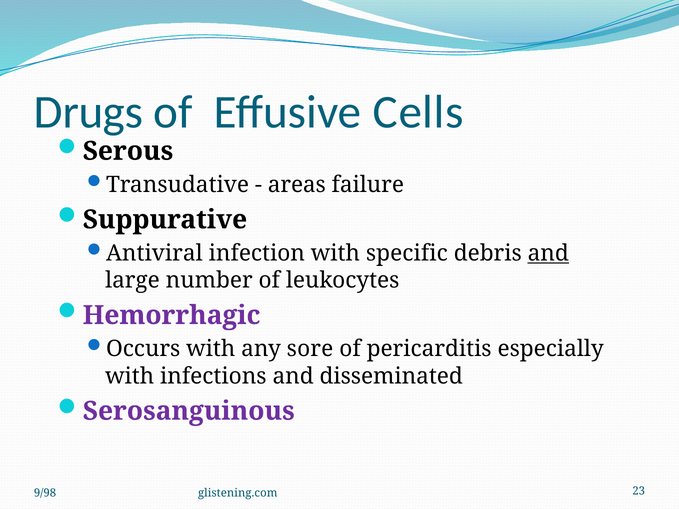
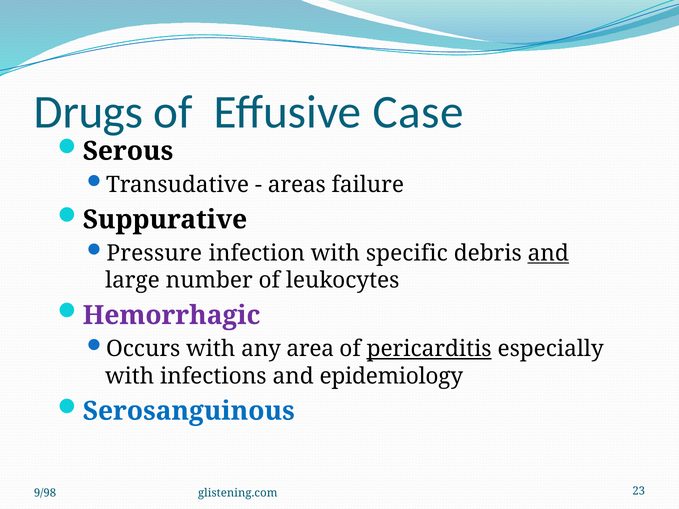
Cells: Cells -> Case (418, 112)
Antiviral: Antiviral -> Pressure (154, 253)
sore: sore -> area (310, 349)
pericarditis underline: none -> present (429, 349)
disseminated: disseminated -> epidemiology (391, 376)
Serosanguinous colour: purple -> blue (189, 411)
